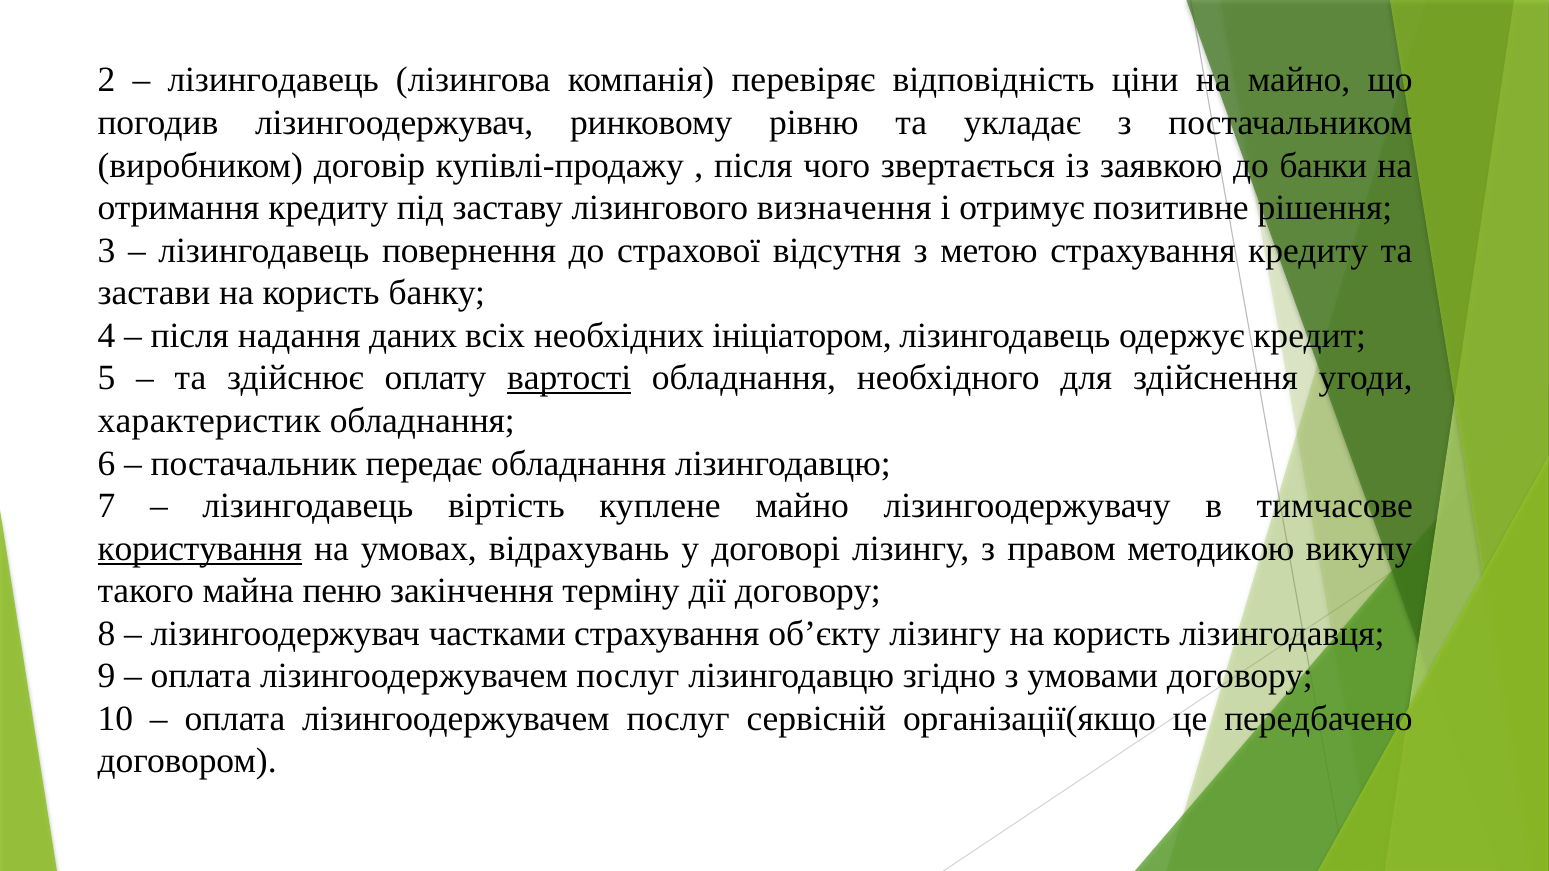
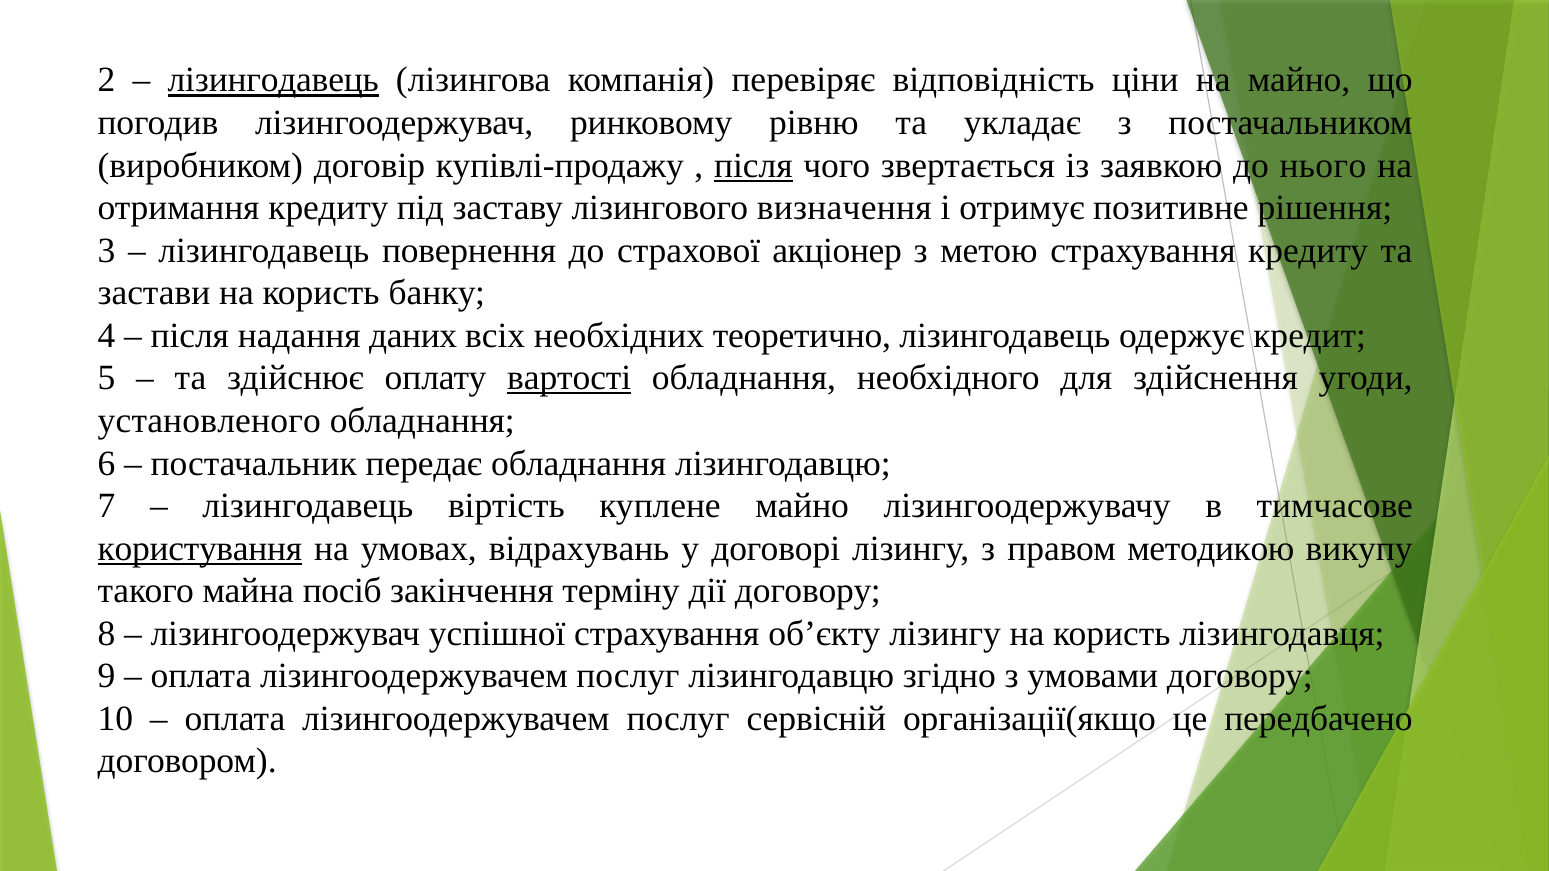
лізингодавець underline: none -> present (273, 80)
після underline: none -> present (753, 165)
банки: банки -> нього (1323, 165)
відсутня: відсутня -> акціонер (837, 251)
ініціатором: ініціатором -> теоретично (802, 336)
характеристик: характеристик -> установленого (209, 421)
пеню: пеню -> посіб (342, 591)
частками: частками -> успішної (497, 634)
